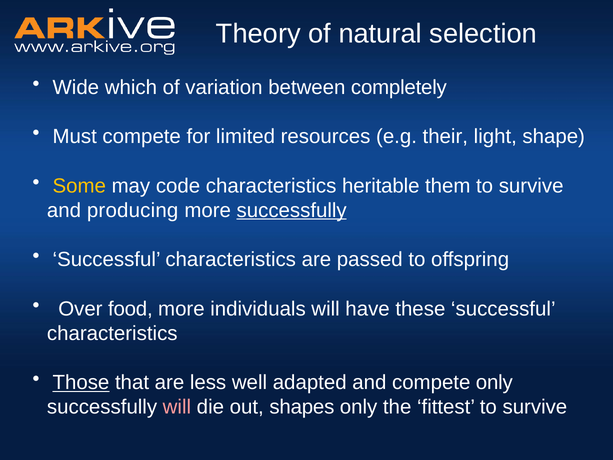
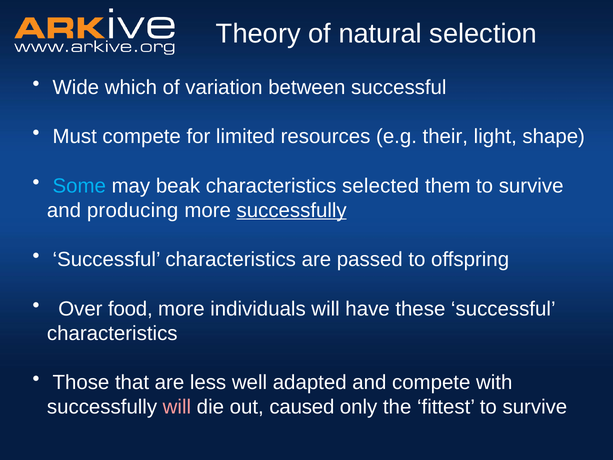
between completely: completely -> successful (399, 87)
Some colour: yellow -> light blue (79, 186)
code: code -> beak (178, 186)
heritable: heritable -> selected (381, 186)
Those underline: present -> none (81, 382)
compete only: only -> with (494, 382)
shapes: shapes -> caused (302, 407)
